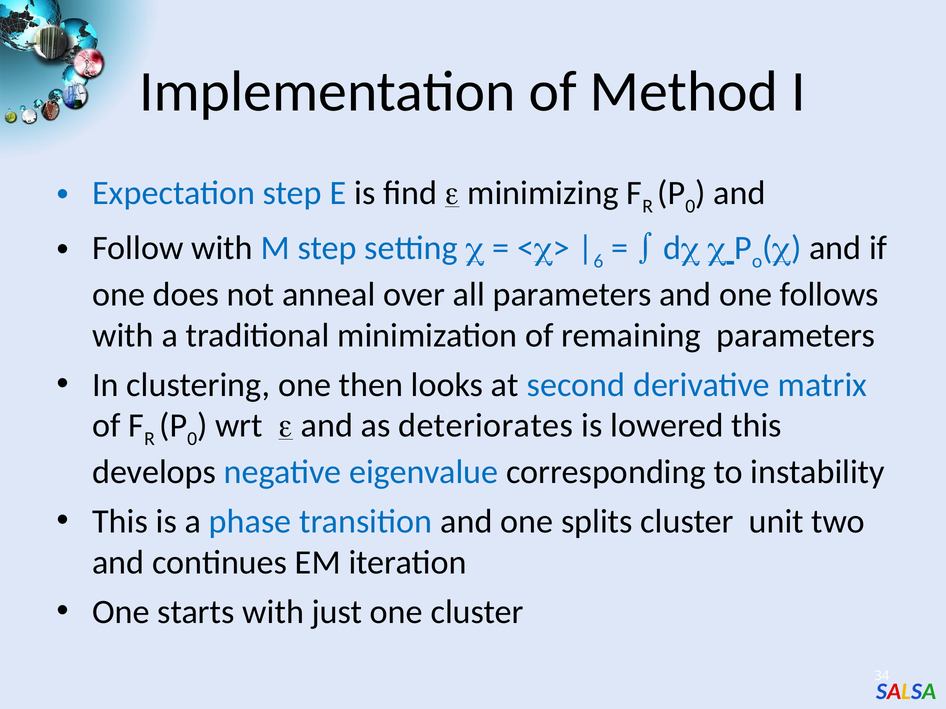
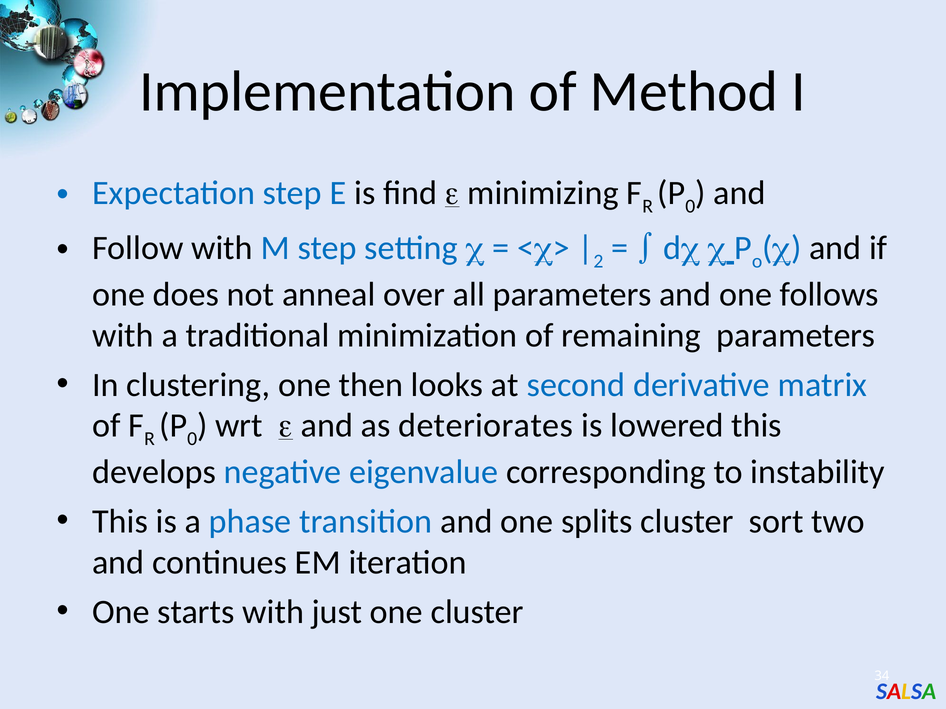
6: 6 -> 2 (598, 261)
unit: unit -> sort (776, 522)
